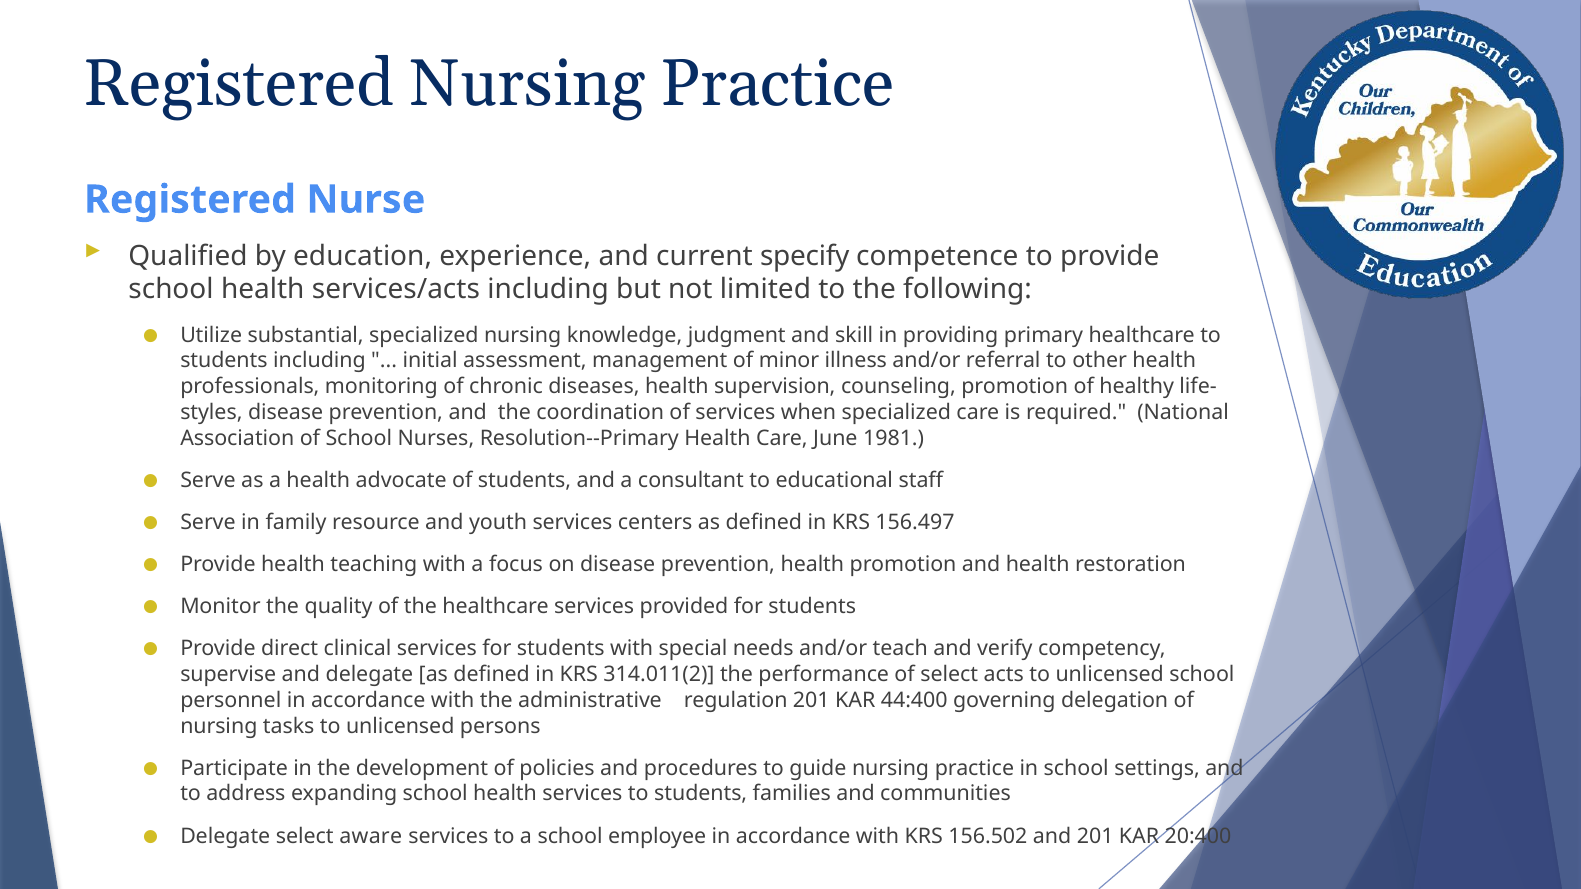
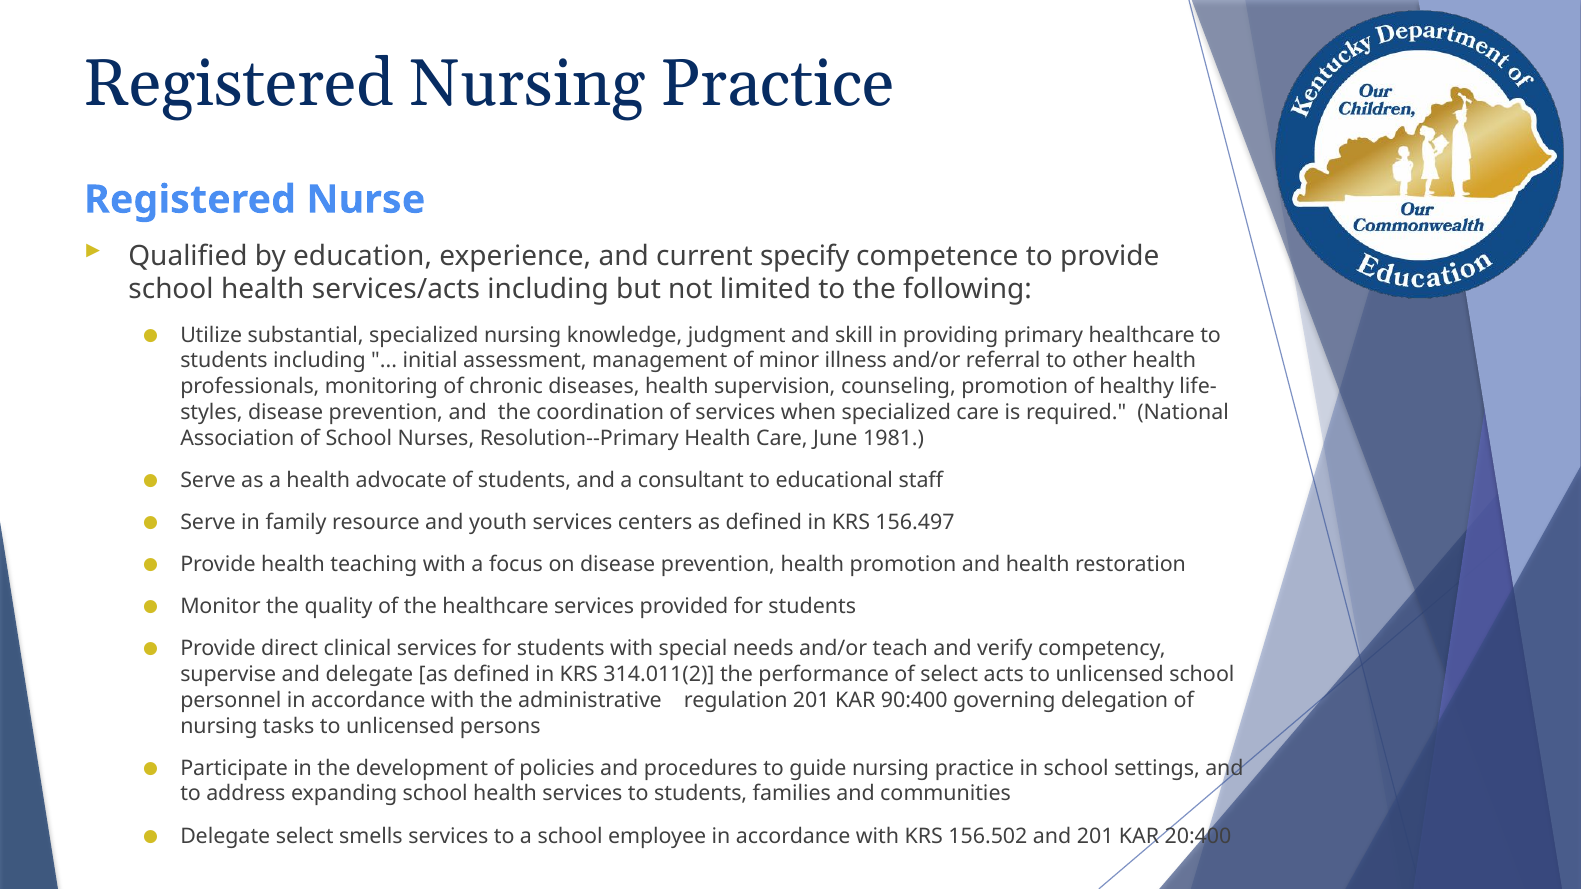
44:400: 44:400 -> 90:400 (914, 701)
aware: aware -> smells (371, 836)
